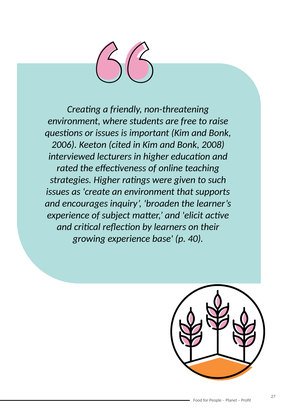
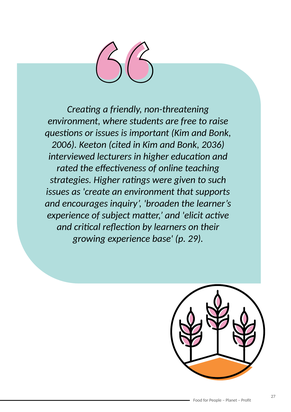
2008: 2008 -> 2036 (213, 144)
40: 40 -> 29 (196, 238)
